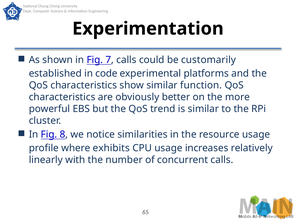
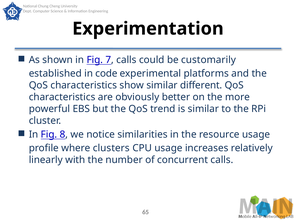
function: function -> different (201, 85)
exhibits: exhibits -> clusters (111, 148)
